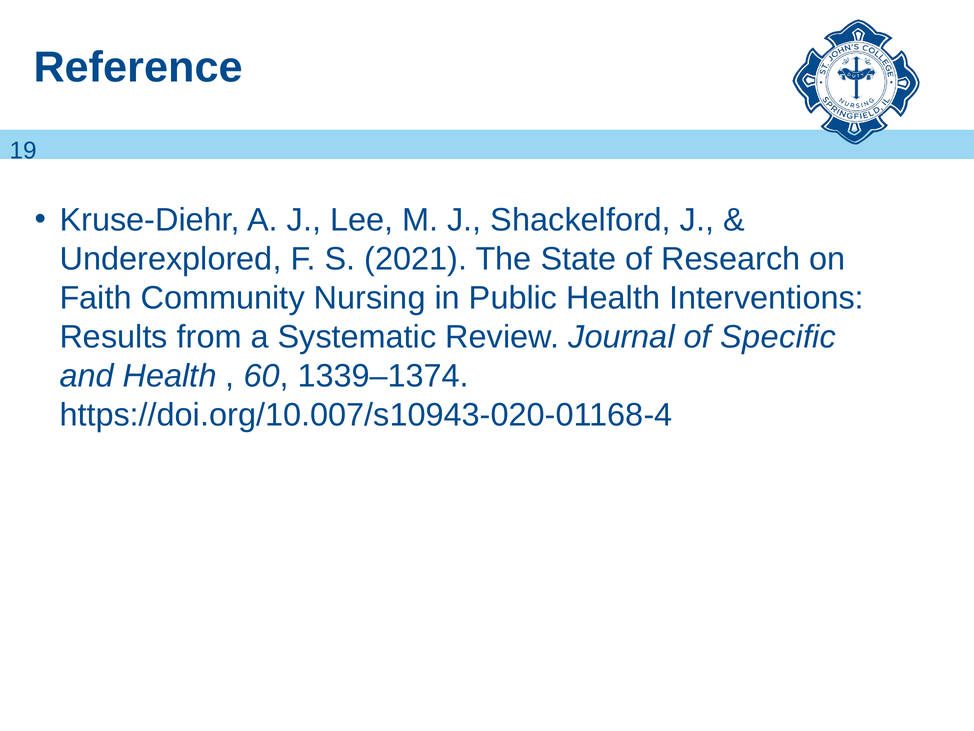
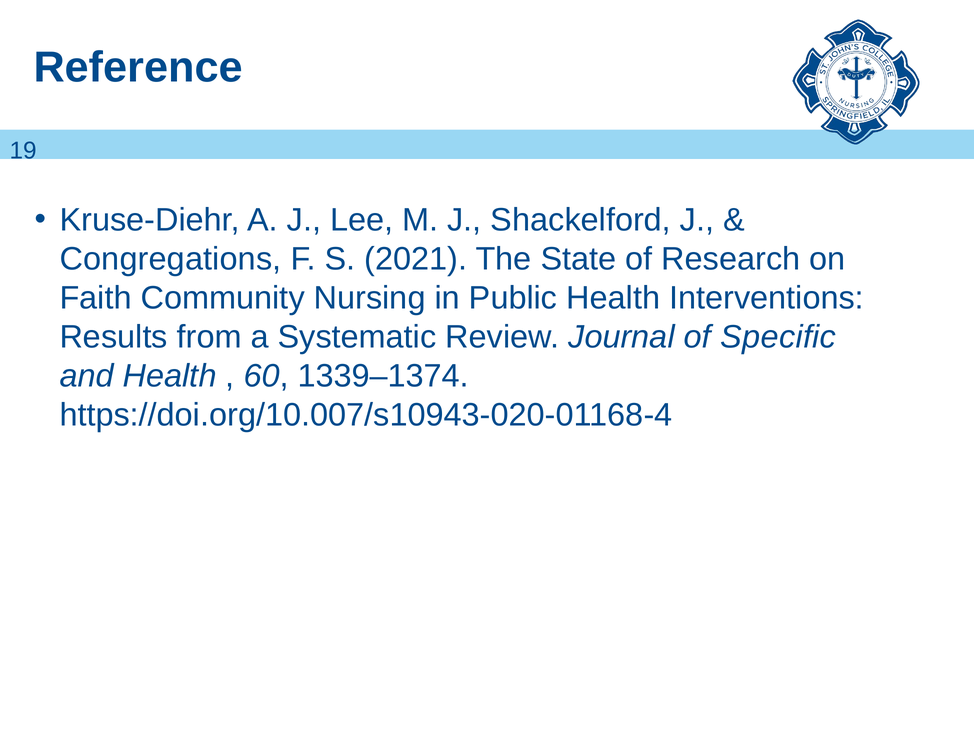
Underexplored: Underexplored -> Congregations (170, 259)
